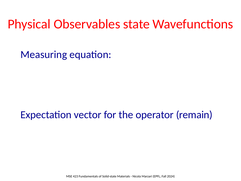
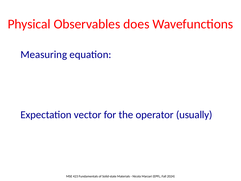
state: state -> does (136, 24)
remain: remain -> usually (194, 115)
